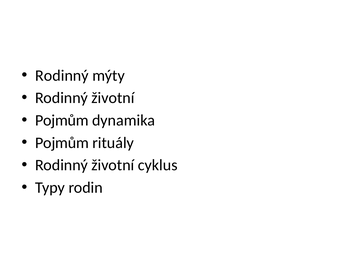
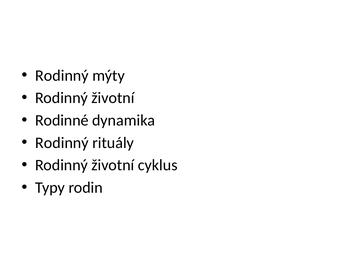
Pojmům: Pojmům -> Rodinné (62, 120)
Pojmům: Pojmům -> Rodinný (62, 143)
